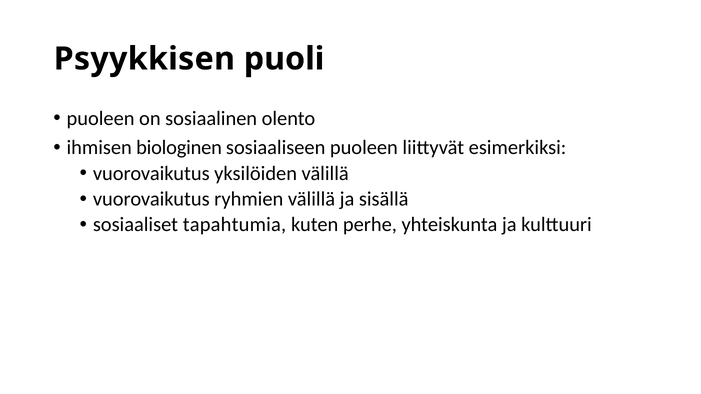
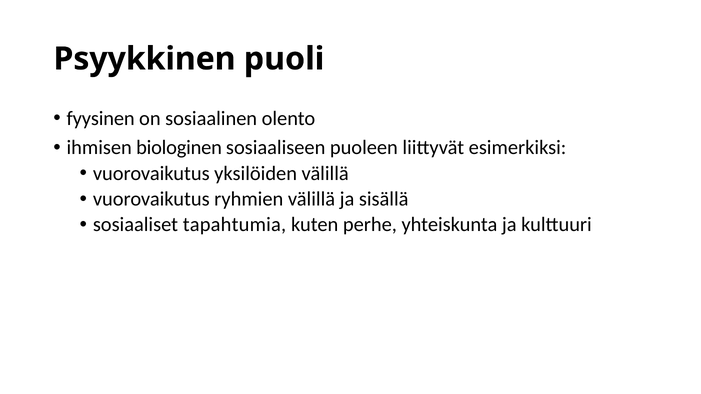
Psyykkisen: Psyykkisen -> Psyykkinen (145, 59)
puoleen: puoleen -> fyysinen (101, 118)
